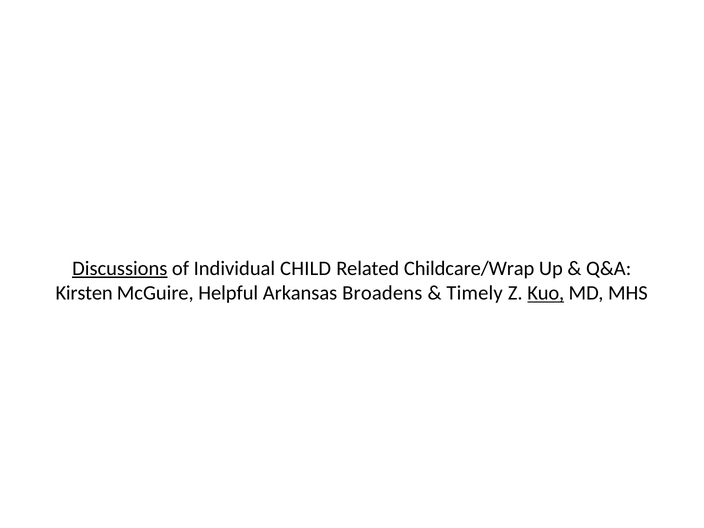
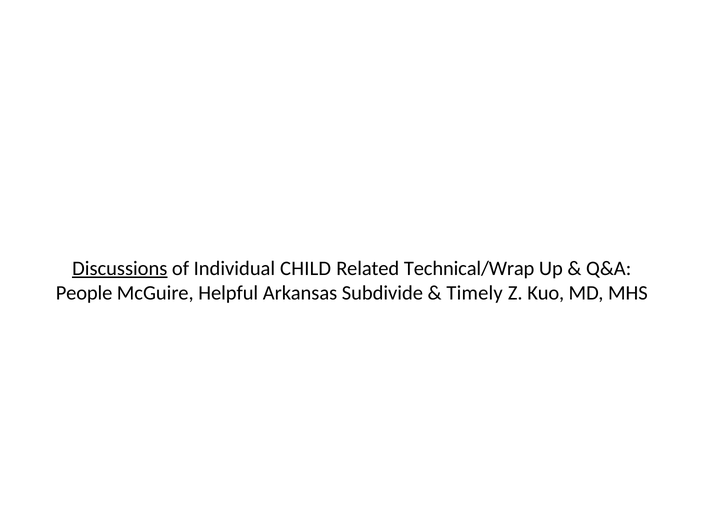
Childcare/Wrap: Childcare/Wrap -> Technical/Wrap (469, 269)
Kirsten: Kirsten -> People (84, 293)
Broadens: Broadens -> Subdivide (382, 293)
Kuo underline: present -> none (546, 293)
